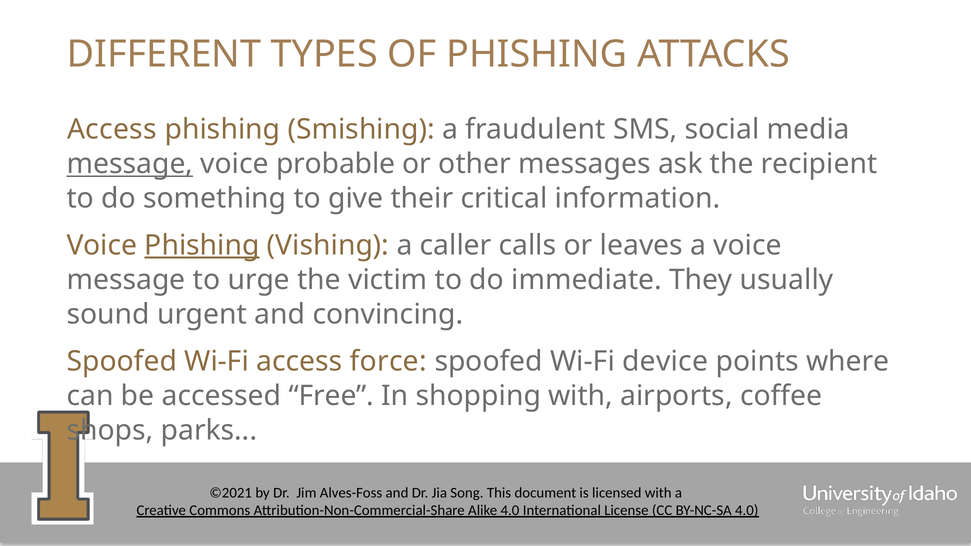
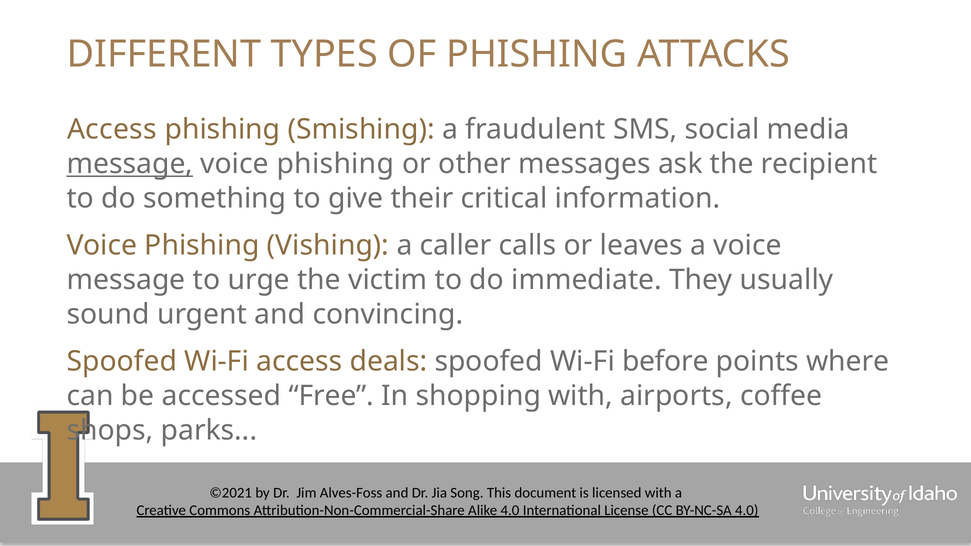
probable: probable -> phishing (335, 164)
Phishing underline: present -> none (202, 245)
force: force -> deals (389, 362)
device: device -> before (665, 362)
